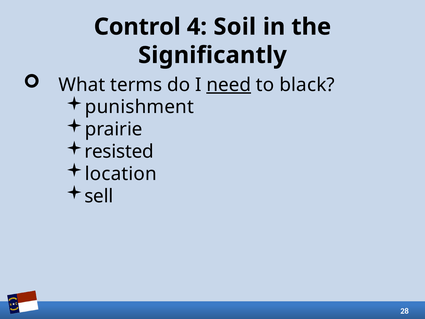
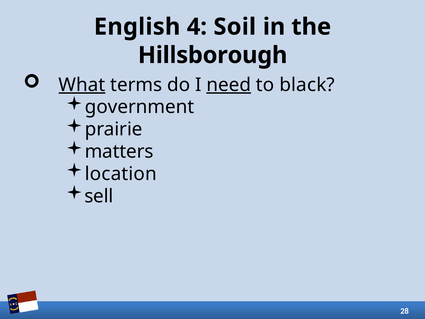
Control: Control -> English (137, 27)
Significantly: Significantly -> Hillsborough (213, 55)
What underline: none -> present (82, 85)
punishment: punishment -> government (140, 107)
resisted: resisted -> matters (119, 152)
